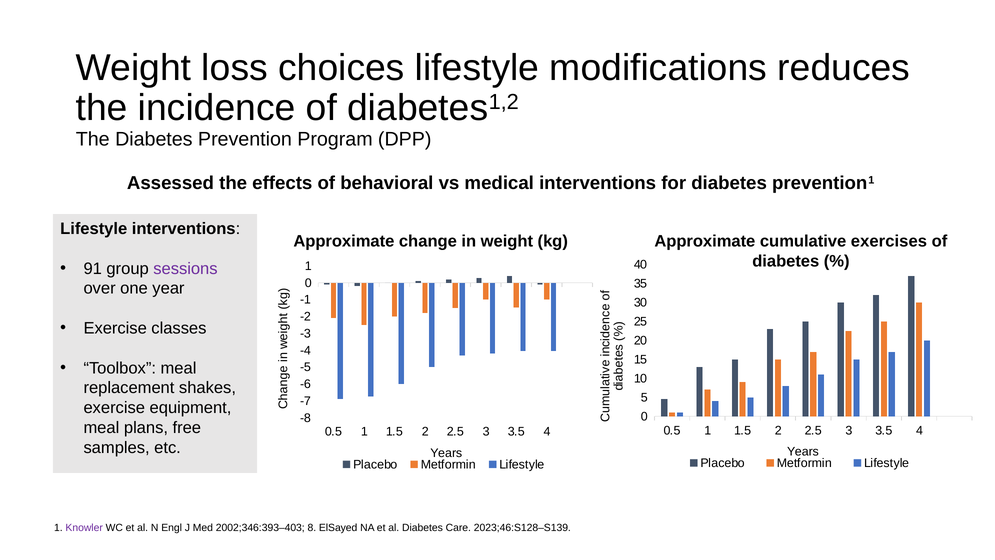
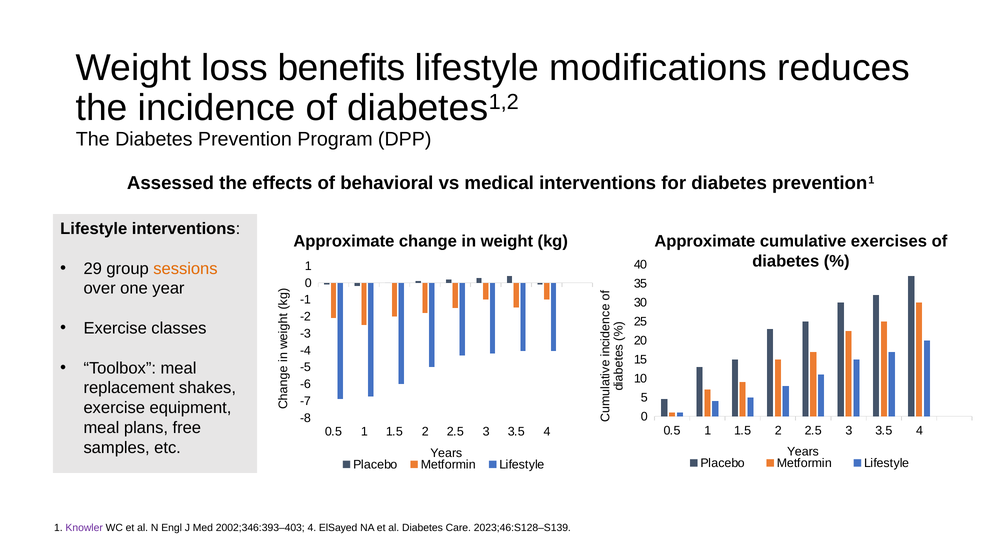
choices: choices -> benefits (342, 68)
91: 91 -> 29 (93, 268)
sessions colour: purple -> orange (185, 268)
2002;346:393–403 8: 8 -> 4 (312, 527)
